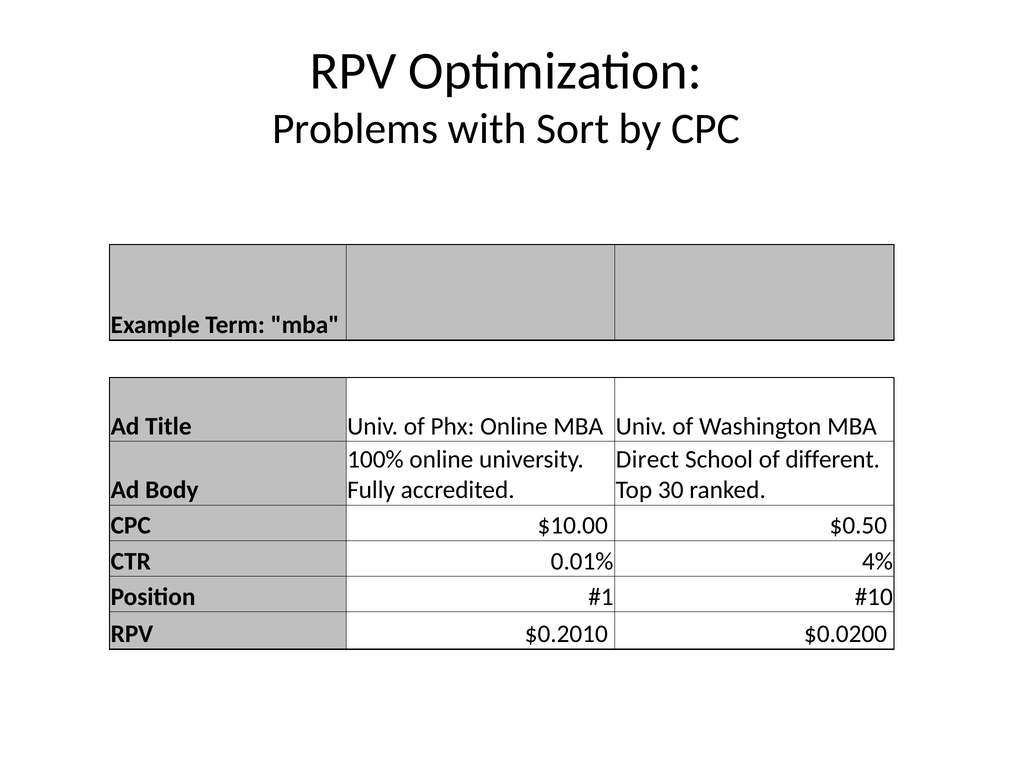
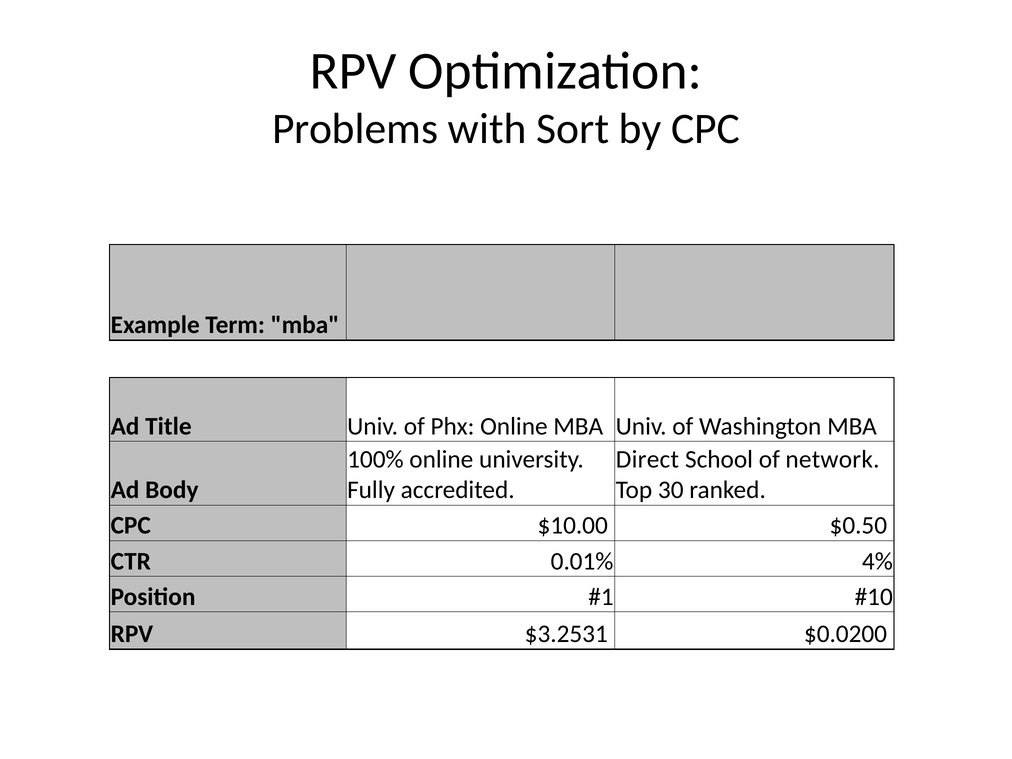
different: different -> network (832, 459)
$0.2010: $0.2010 -> $3.2531 (566, 634)
